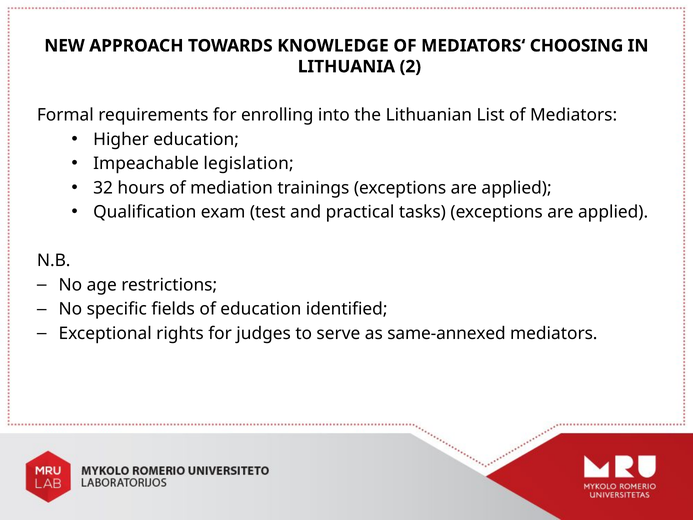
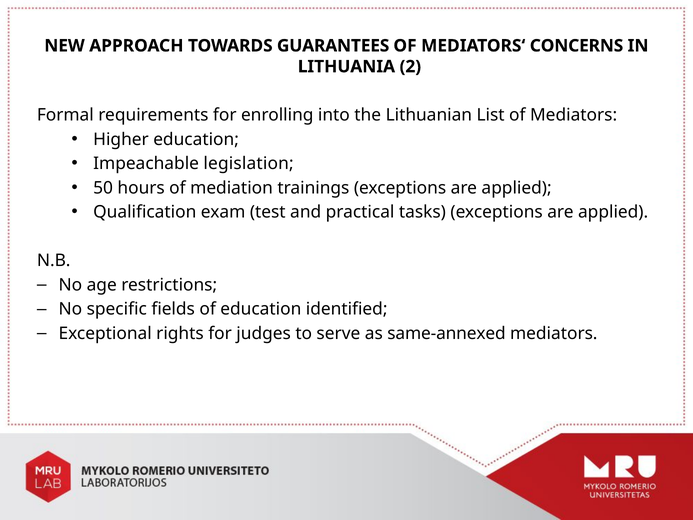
KNOWLEDGE: KNOWLEDGE -> GUARANTEES (333, 46)
CHOOSING: CHOOSING -> CONCERNS (577, 46)
32: 32 -> 50 (103, 188)
